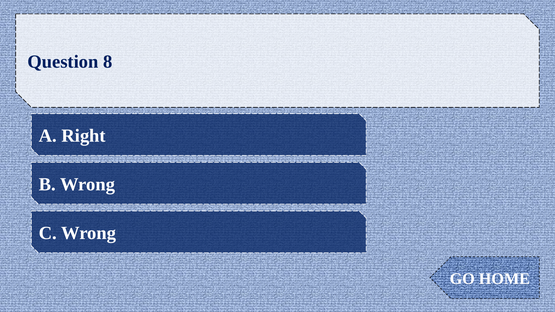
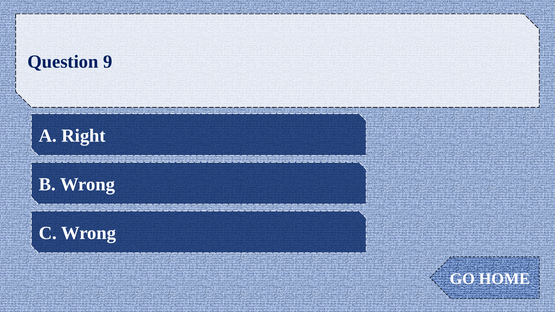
8: 8 -> 9 (108, 62)
